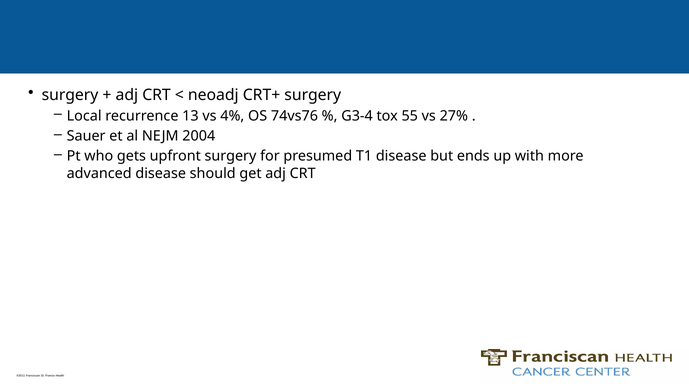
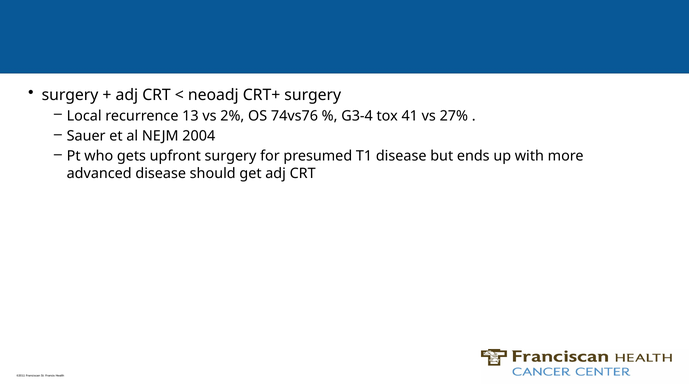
4%: 4% -> 2% (232, 116)
55: 55 -> 41 (410, 116)
